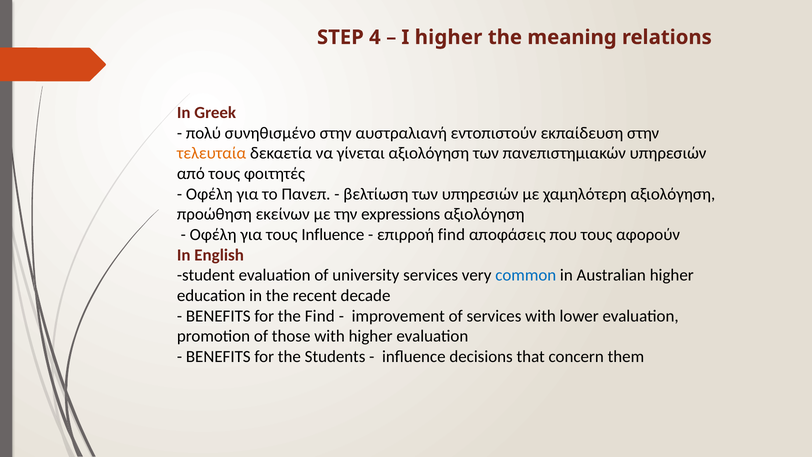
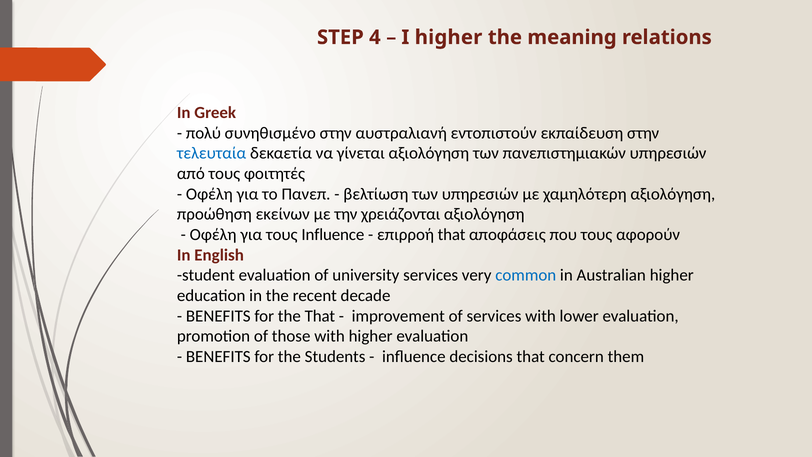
τελευταία colour: orange -> blue (212, 153)
expressions: expressions -> χρειάζονται (401, 214)
επιρροή find: find -> that (452, 235)
the Find: Find -> That (320, 316)
